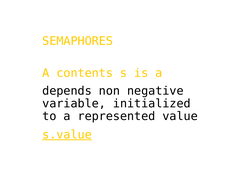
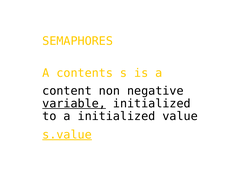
depends: depends -> content (67, 91)
variable underline: none -> present (74, 104)
a represented: represented -> initialized (116, 116)
